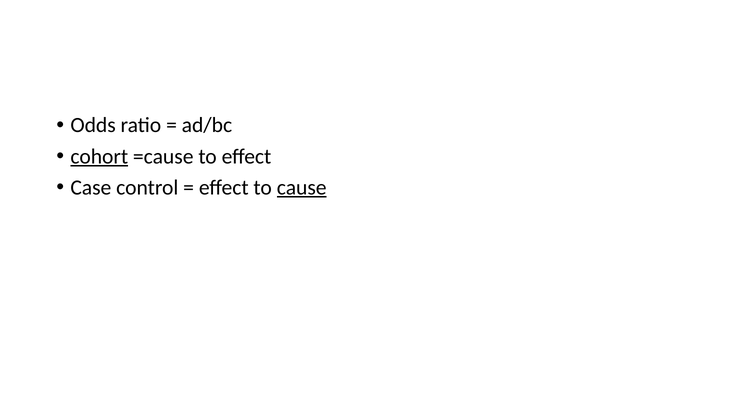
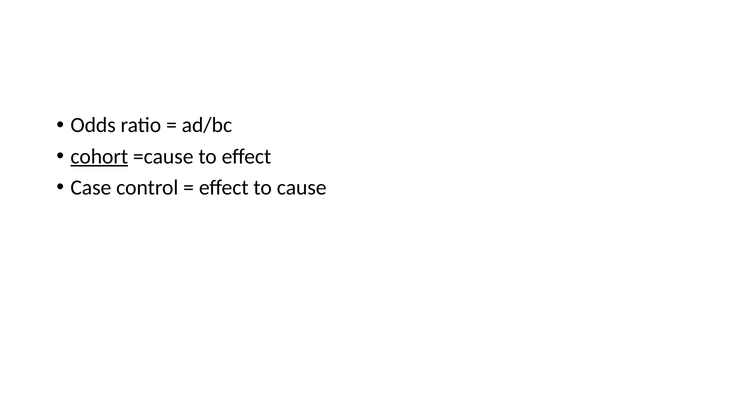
cause underline: present -> none (302, 187)
